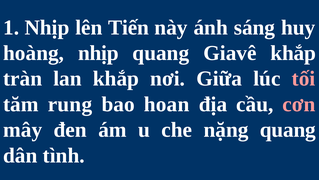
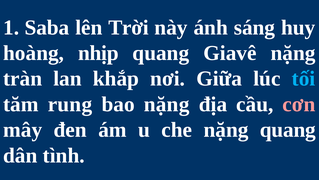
1 Nhịp: Nhịp -> Saba (47, 27)
Tiến: Tiến -> Trời (129, 27)
Giavê khắp: khắp -> nặng (293, 53)
tối colour: pink -> light blue (304, 78)
bao hoan: hoan -> nặng (167, 104)
